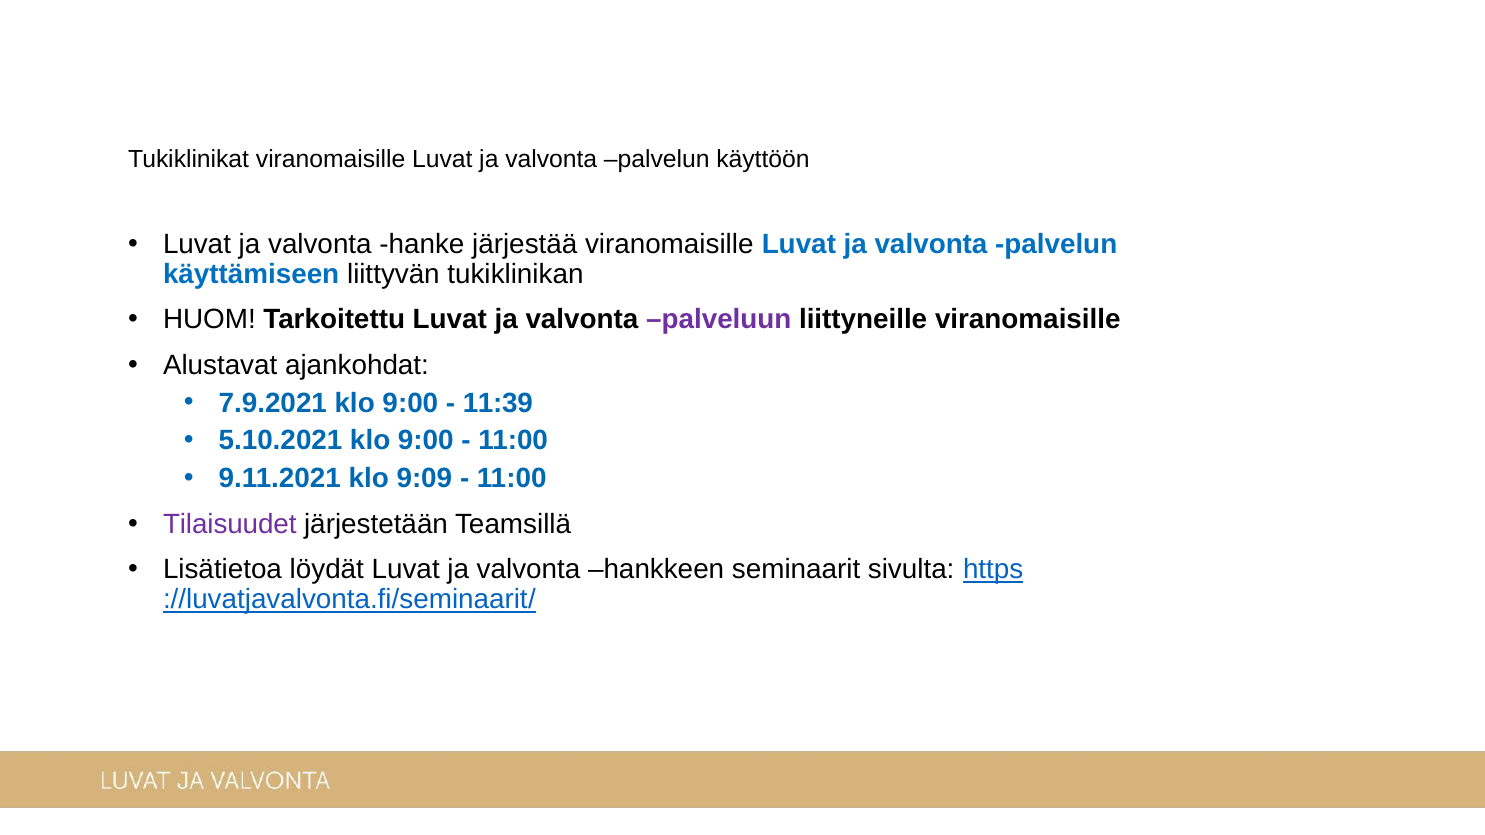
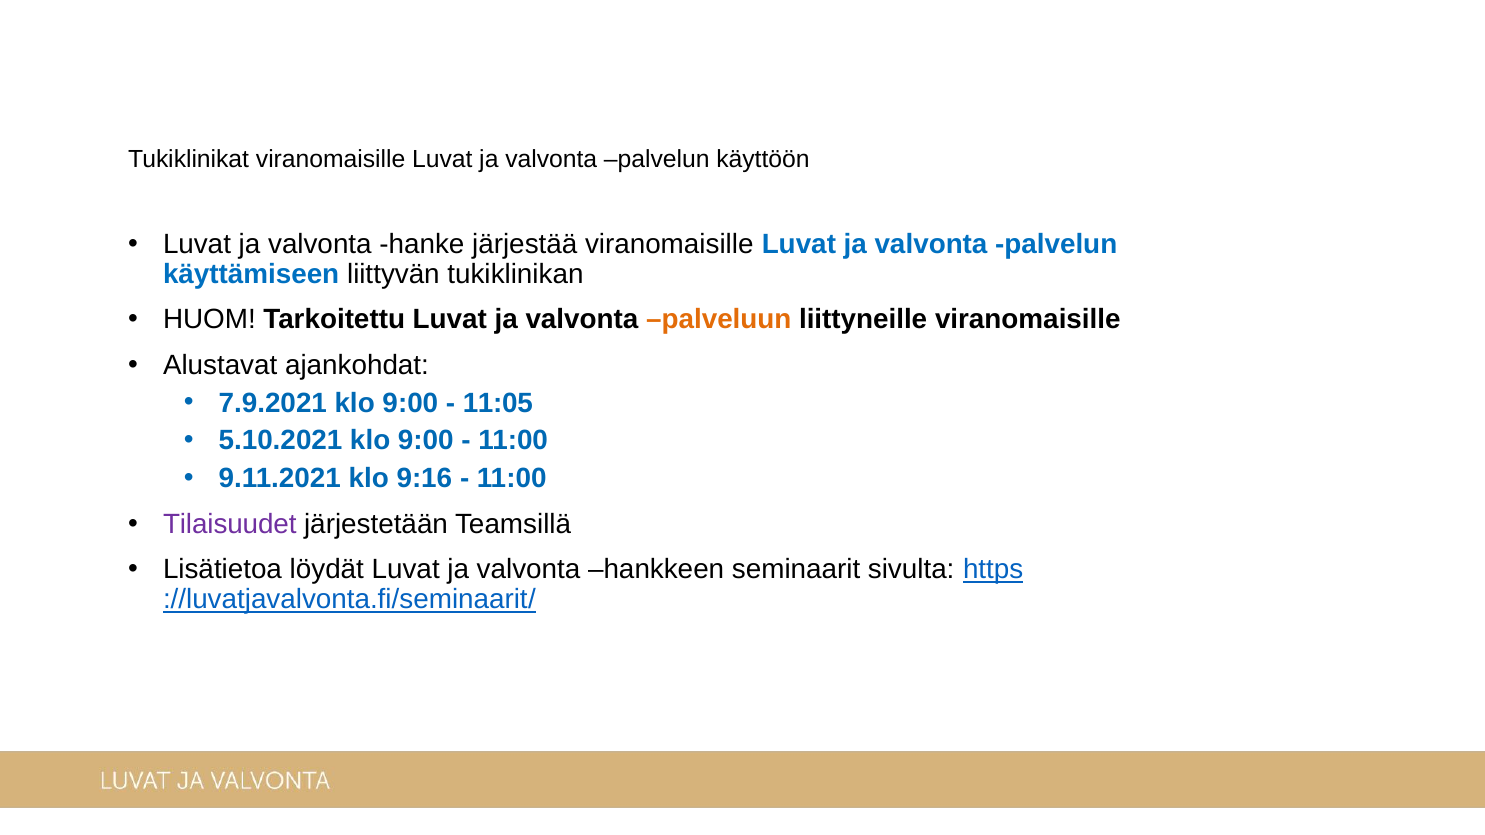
palveluun colour: purple -> orange (719, 320)
11:39: 11:39 -> 11:05 (498, 403)
9:09: 9:09 -> 9:16 (424, 479)
